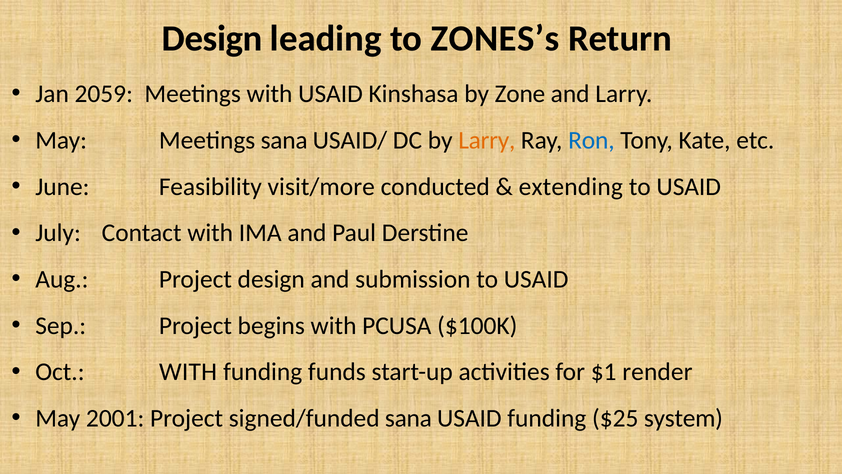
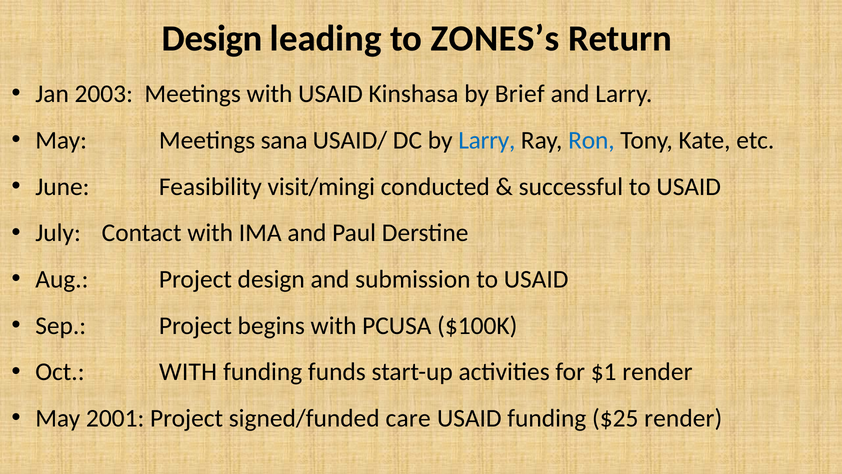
2059: 2059 -> 2003 (104, 94)
Zone: Zone -> Brief (520, 94)
Larry colour: orange -> blue (487, 140)
visit/more: visit/more -> visit/mingi (321, 186)
extending: extending -> successful (571, 186)
signed/funded sana: sana -> care (408, 418)
$25 system: system -> render (683, 418)
